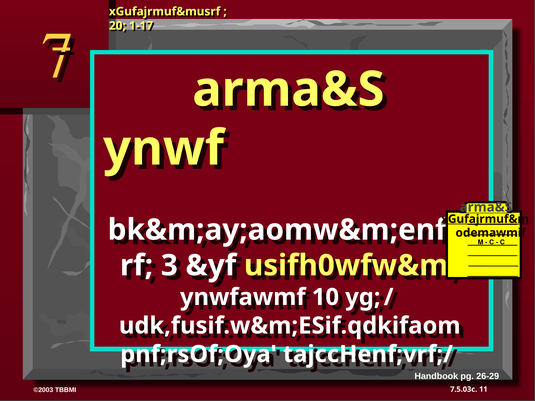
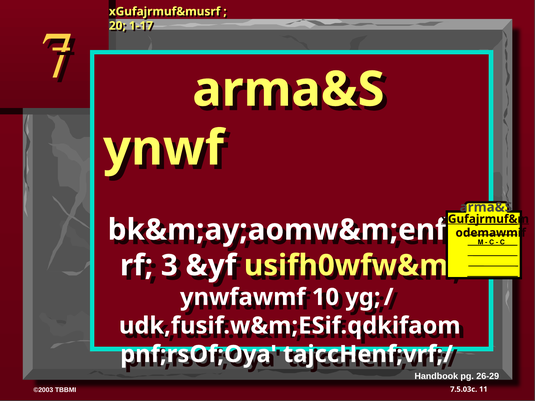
arma&S underline: present -> none (486, 207)
